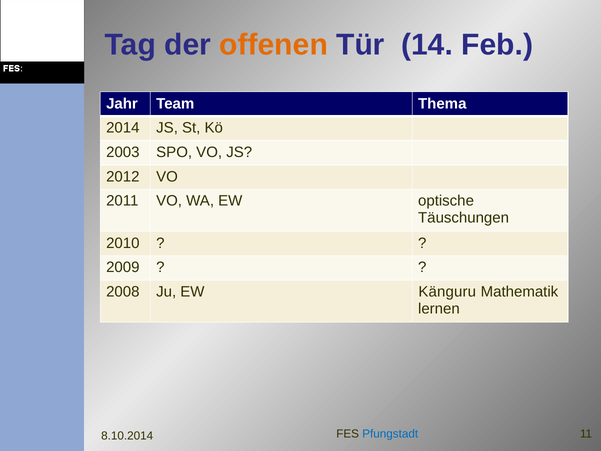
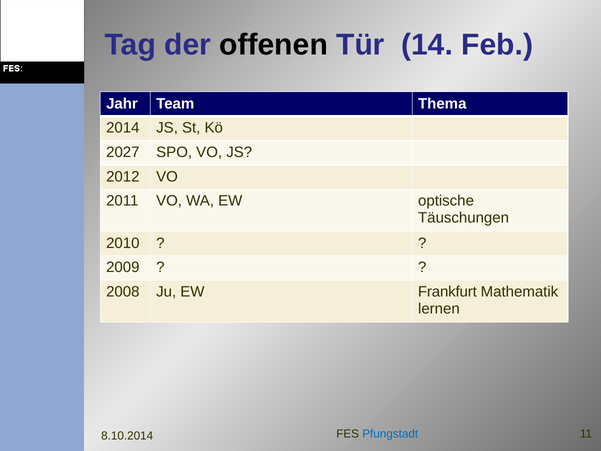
offenen colour: orange -> black (274, 45)
2003: 2003 -> 2027 (123, 152)
Känguru: Känguru -> Frankfurt (447, 292)
